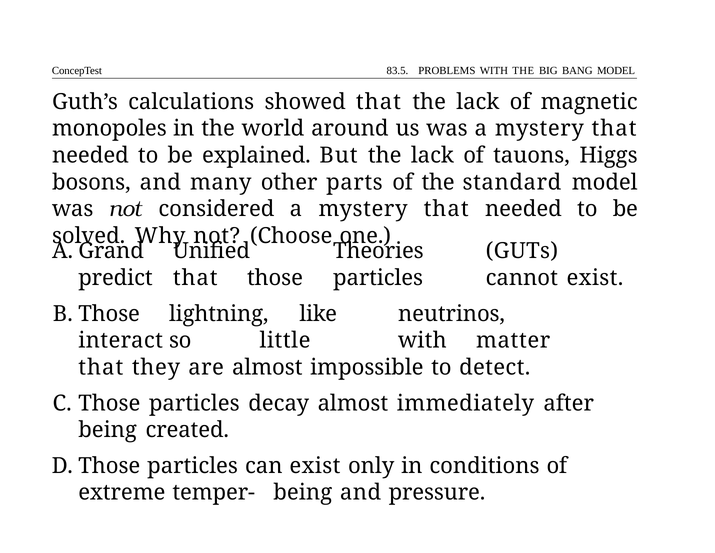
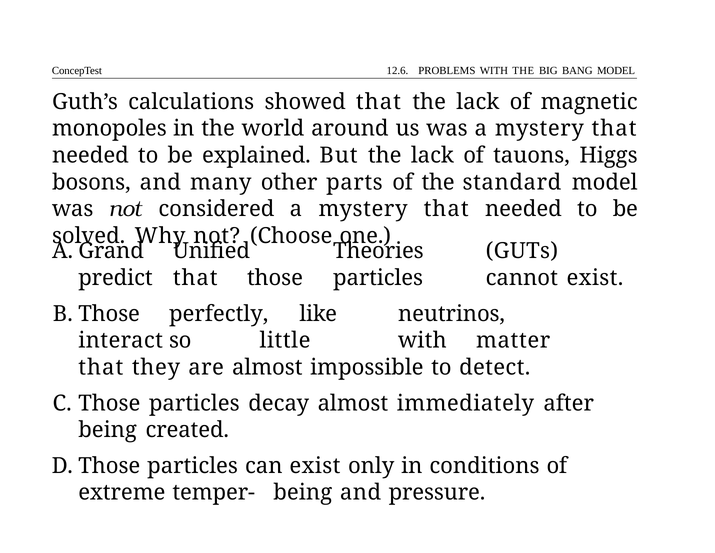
83.5: 83.5 -> 12.6 (397, 71)
lightning: lightning -> perfectly (219, 314)
